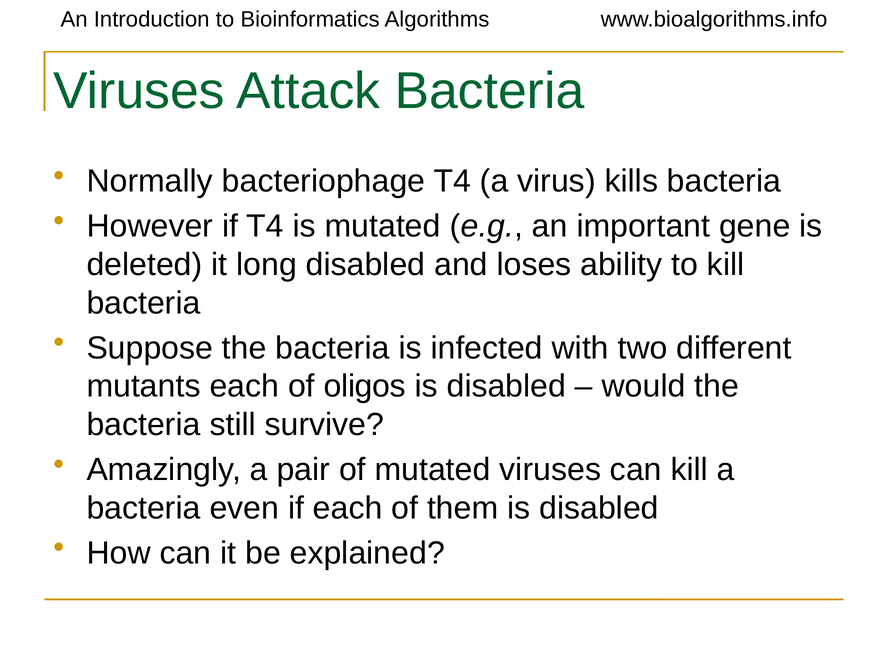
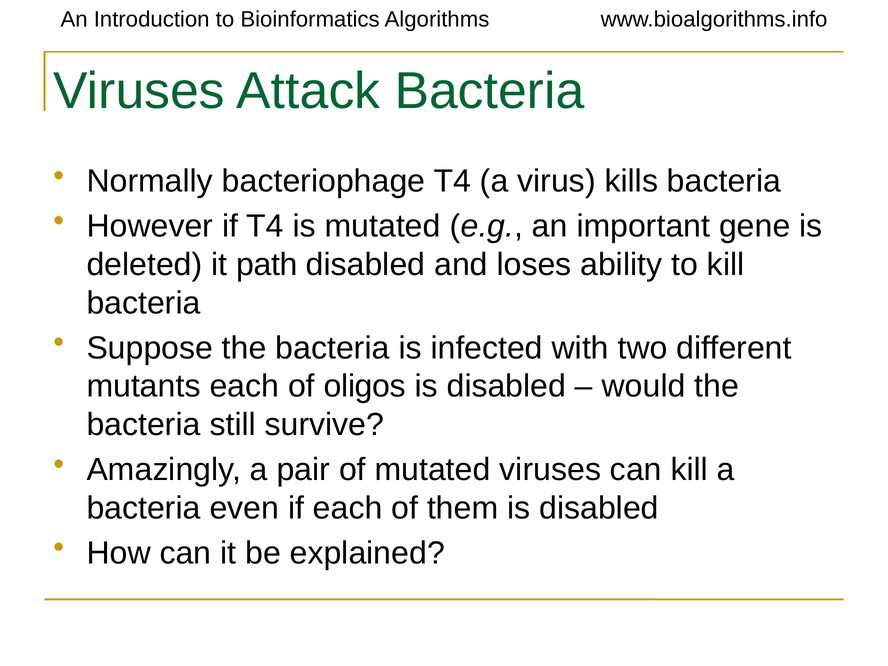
long: long -> path (267, 265)
